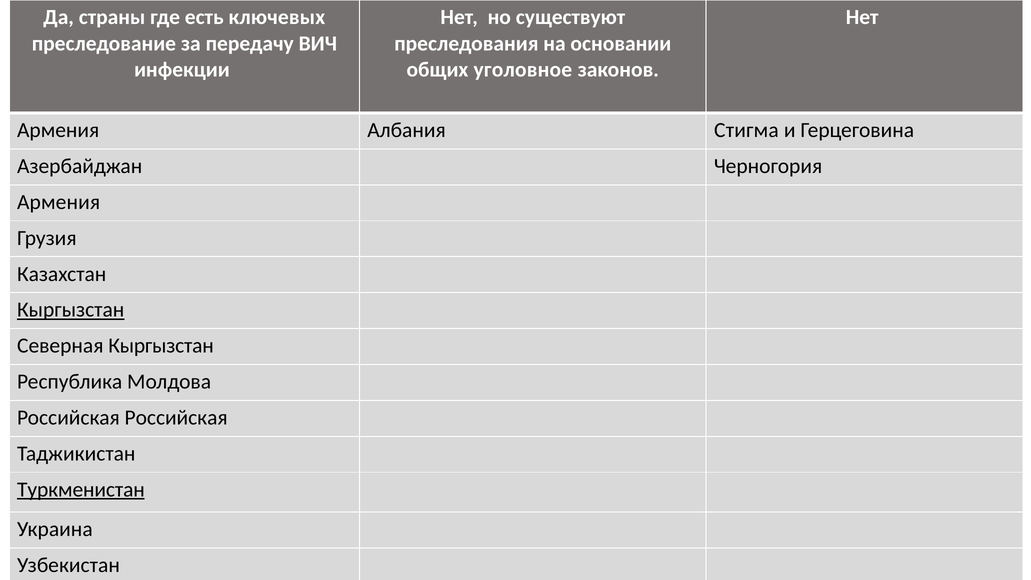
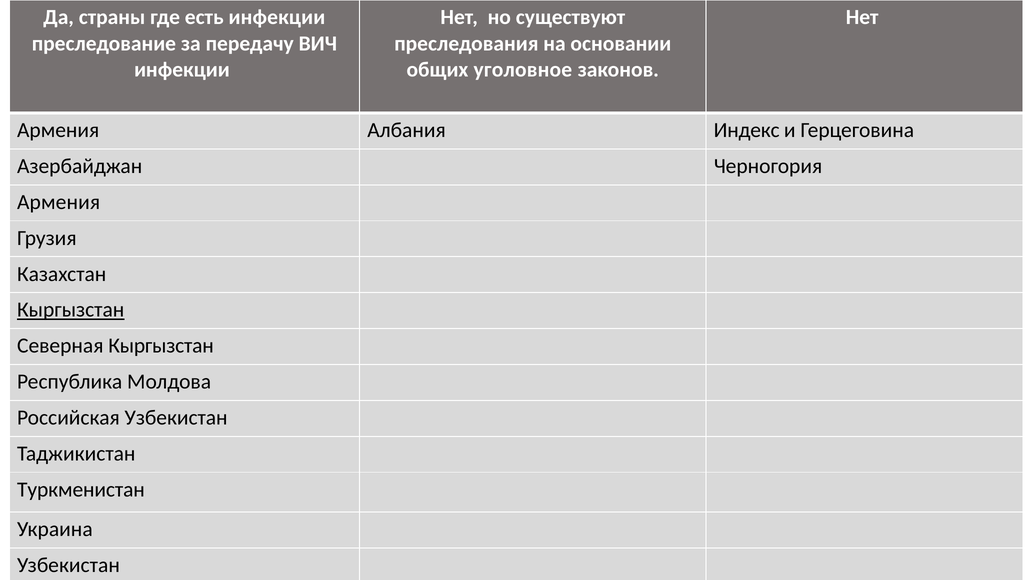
есть ключевых: ключевых -> инфекции (277, 17)
Стигма: Стигма -> Индекс (747, 130)
Российская Российская: Российская -> Узбекистан (176, 418)
Туркменистан underline: present -> none (81, 489)
